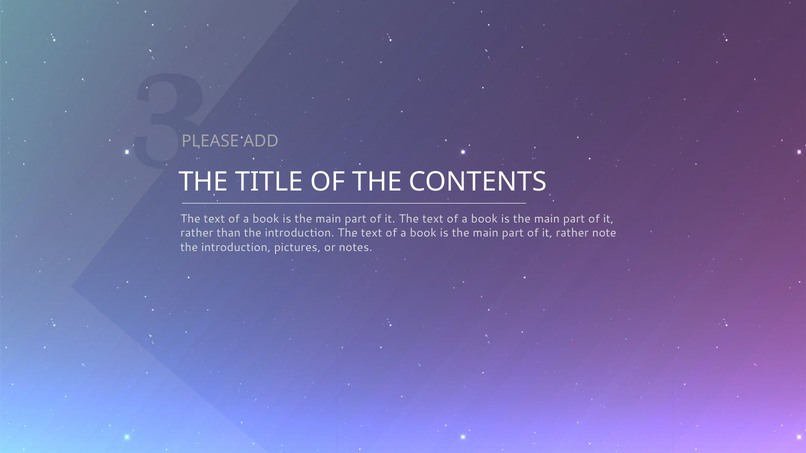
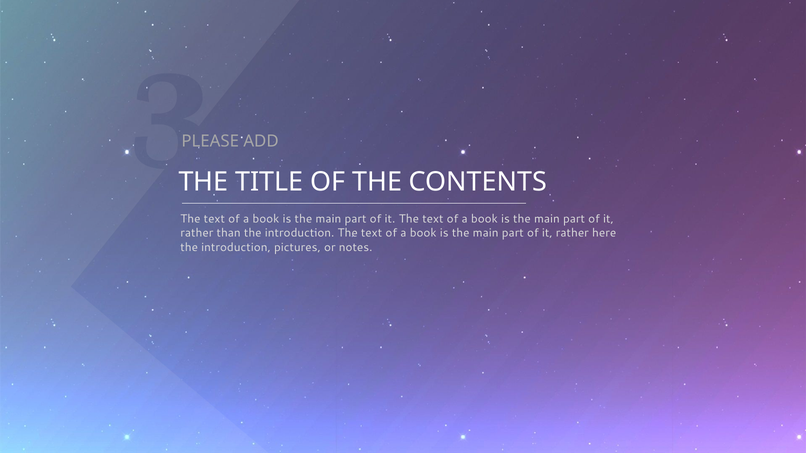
note: note -> here (604, 233)
